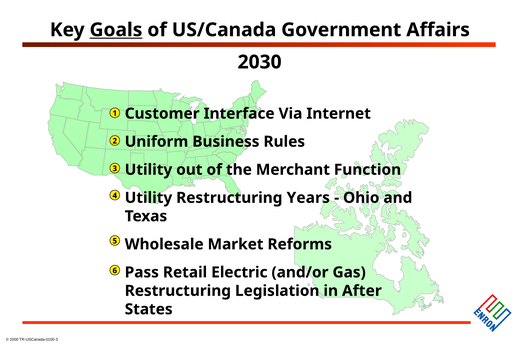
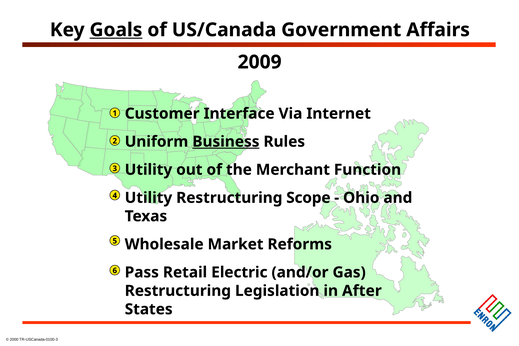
2030: 2030 -> 2009 (260, 62)
Business underline: none -> present (226, 142)
Years: Years -> Scope (308, 198)
